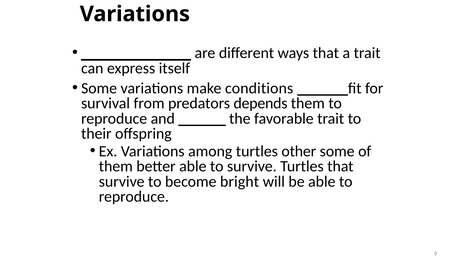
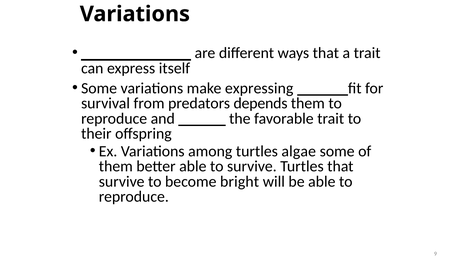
conditions: conditions -> expressing (259, 88)
other: other -> algae (299, 151)
